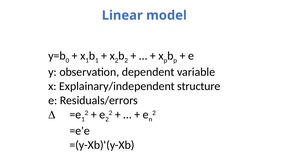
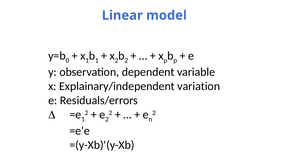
structure: structure -> variation (199, 86)
